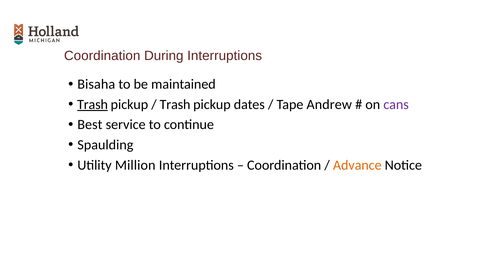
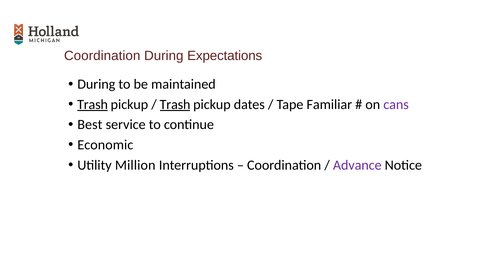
During Interruptions: Interruptions -> Expectations (225, 56)
Bisaha: Bisaha -> During (96, 84)
Trash underline: none -> present (175, 105)
Andrew: Andrew -> Familiar (329, 105)
Spaulding: Spaulding -> Economic (105, 145)
Advance colour: orange -> purple (357, 165)
